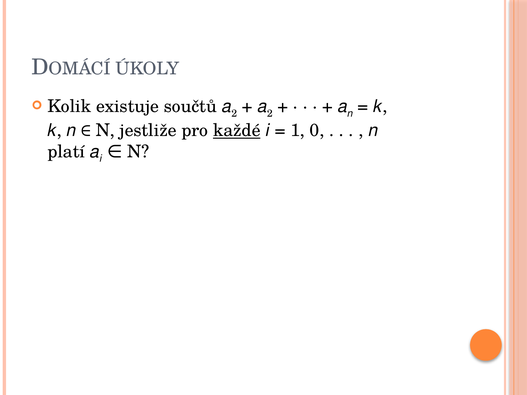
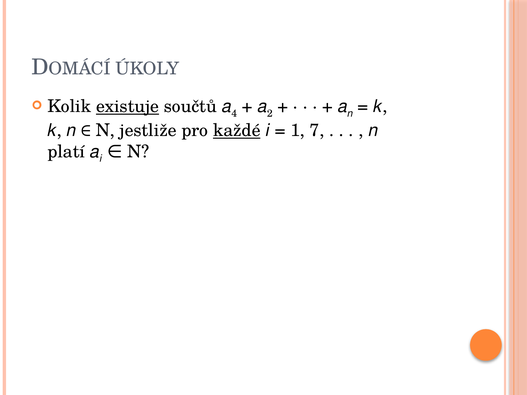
existuje underline: none -> present (128, 107)
2: 2 -> 4 (234, 113)
0: 0 -> 7 (317, 131)
